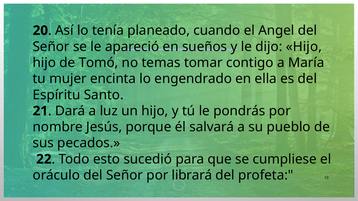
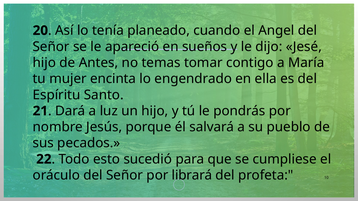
dijo Hijo: Hijo -> Jesé (304, 47)
Tomó: Tomó -> Antes (99, 63)
